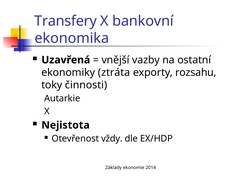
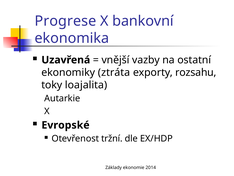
Transfery: Transfery -> Progrese (65, 21)
činnosti: činnosti -> loajalita (86, 85)
Nejistota: Nejistota -> Evropské (65, 125)
vždy: vždy -> tržní (112, 138)
